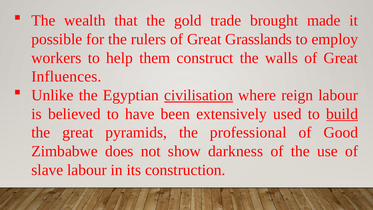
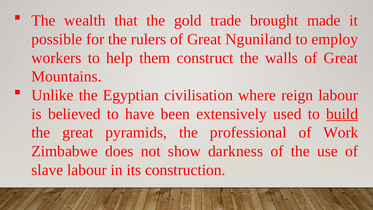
Grasslands: Grasslands -> Nguniland (258, 39)
Influences: Influences -> Mountains (67, 77)
civilisation underline: present -> none (199, 95)
Good: Good -> Work (341, 132)
